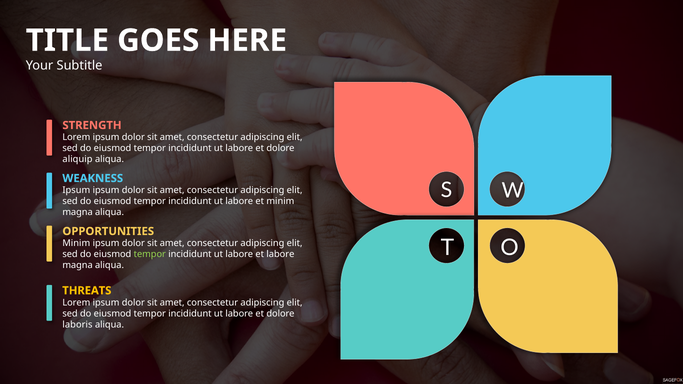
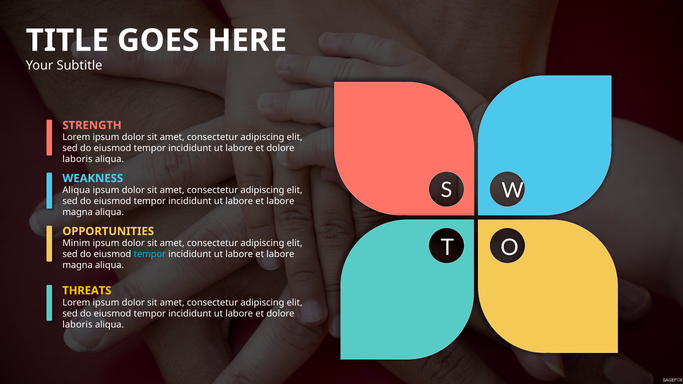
aliquip: aliquip -> laboris (77, 160)
Ipsum: Ipsum -> Aliqua (76, 190)
minim: minim -> labore (280, 201)
tempor colour: light green -> light blue (150, 254)
